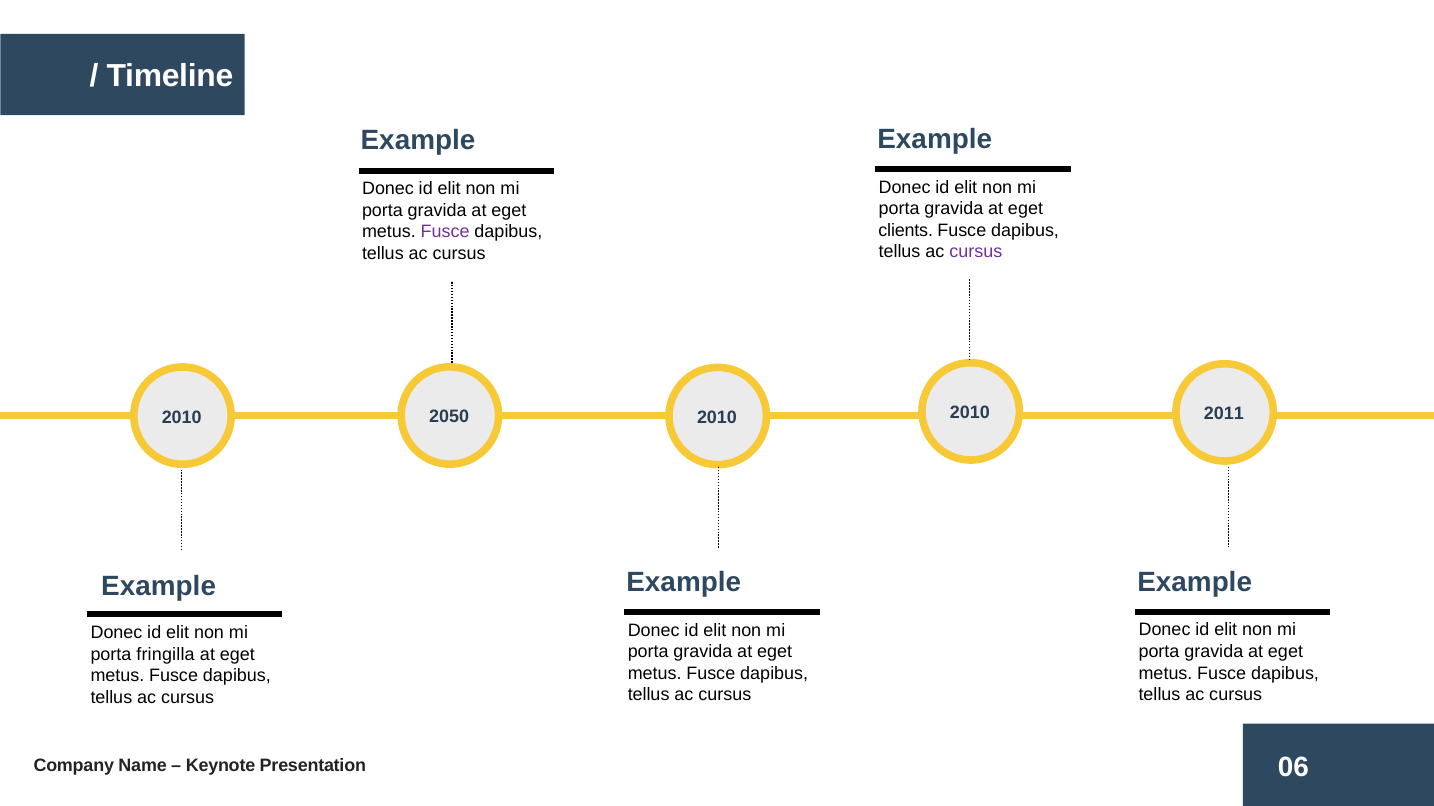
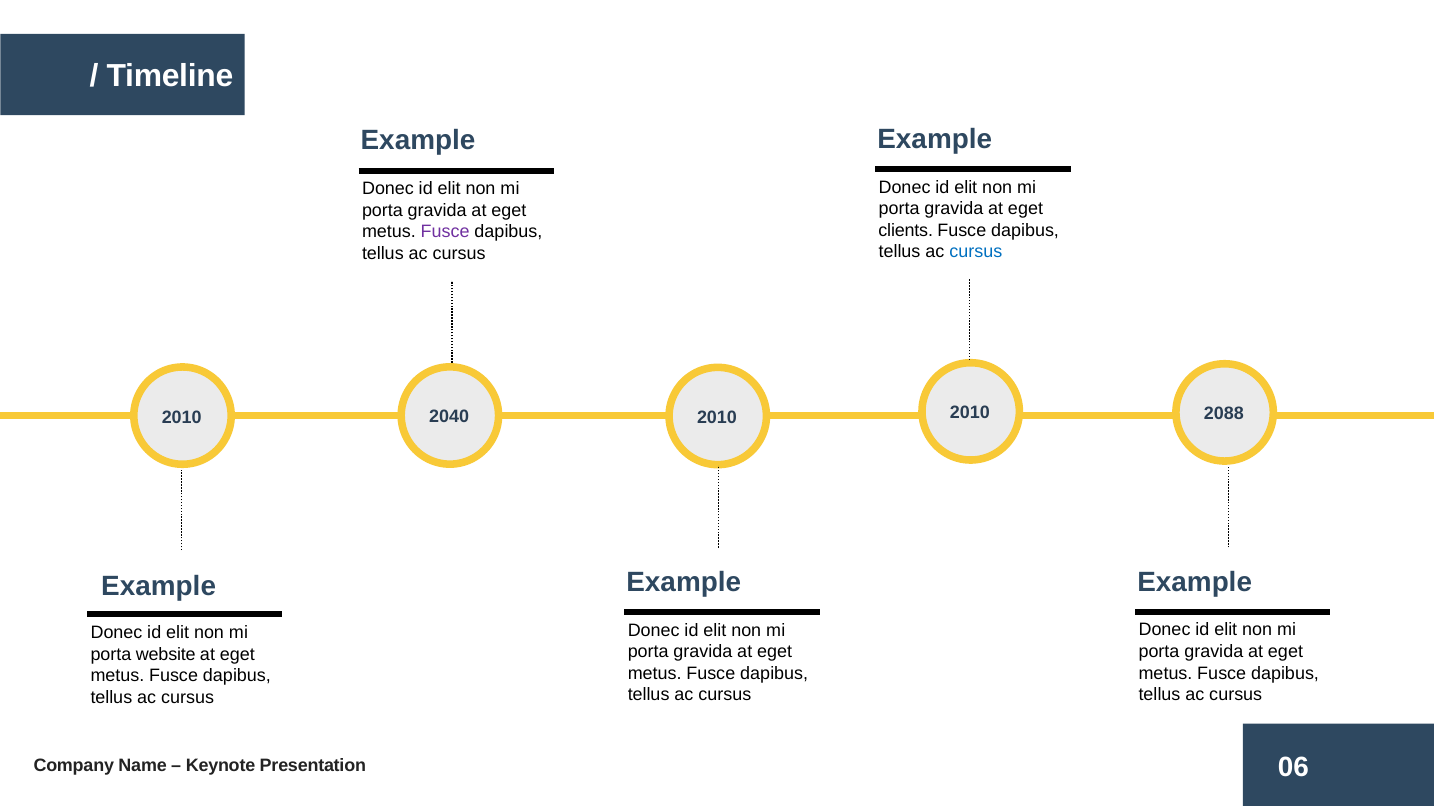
cursus colour: purple -> blue (976, 252)
2011: 2011 -> 2088 (1224, 414)
2050: 2050 -> 2040 (449, 417)
fringilla: fringilla -> website (166, 655)
